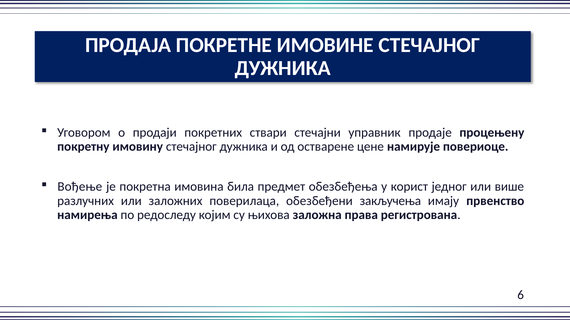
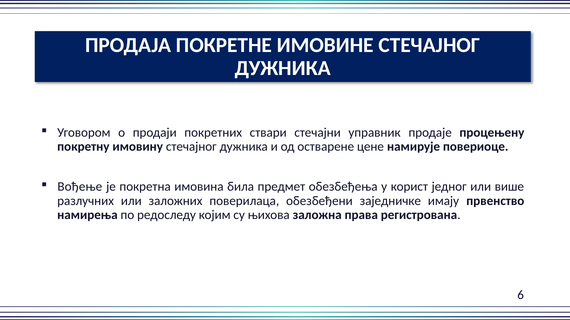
закључења: закључења -> заједничке (390, 201)
